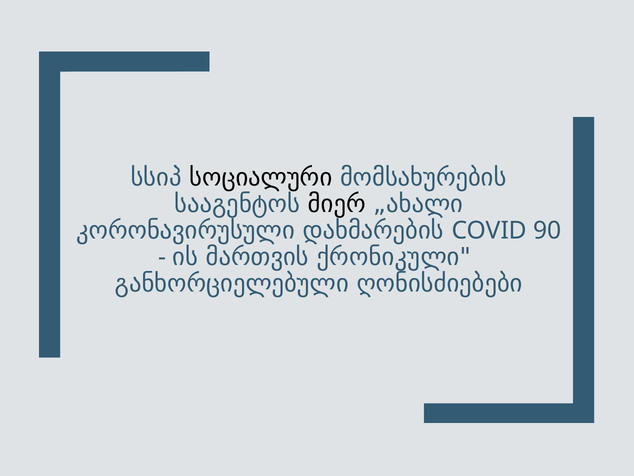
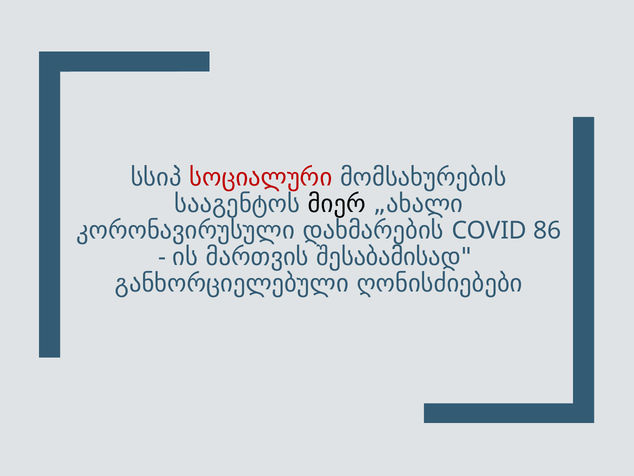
სოციალური colour: black -> red (261, 177)
90: 90 -> 86 (547, 231)
ქრონიკული: ქრონიკული -> შესაბამისად (394, 257)
